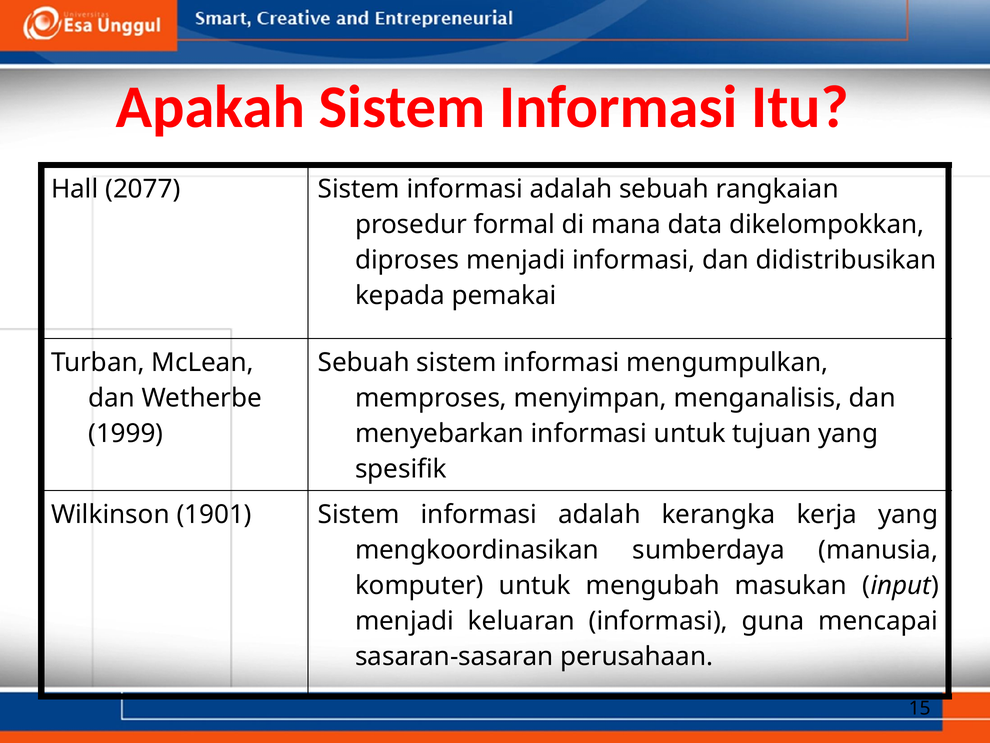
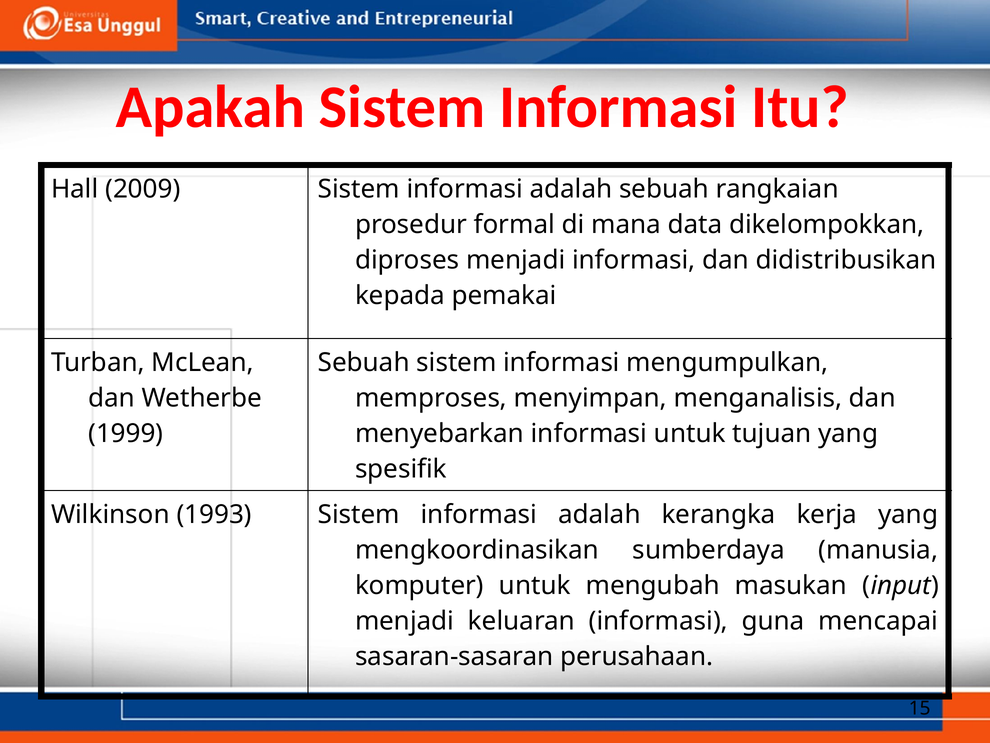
2077: 2077 -> 2009 (143, 189)
1901: 1901 -> 1993 (214, 514)
